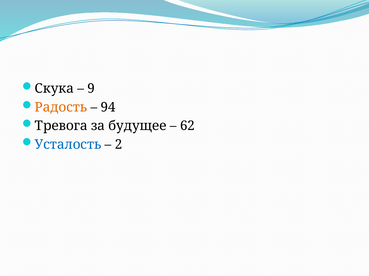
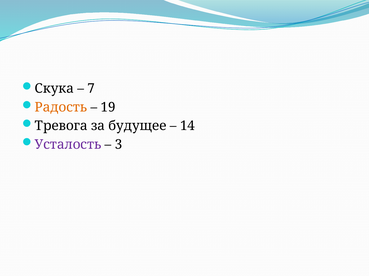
9: 9 -> 7 (91, 89)
94: 94 -> 19 (108, 107)
62: 62 -> 14 (187, 126)
Усталость colour: blue -> purple (68, 145)
2: 2 -> 3 (119, 145)
